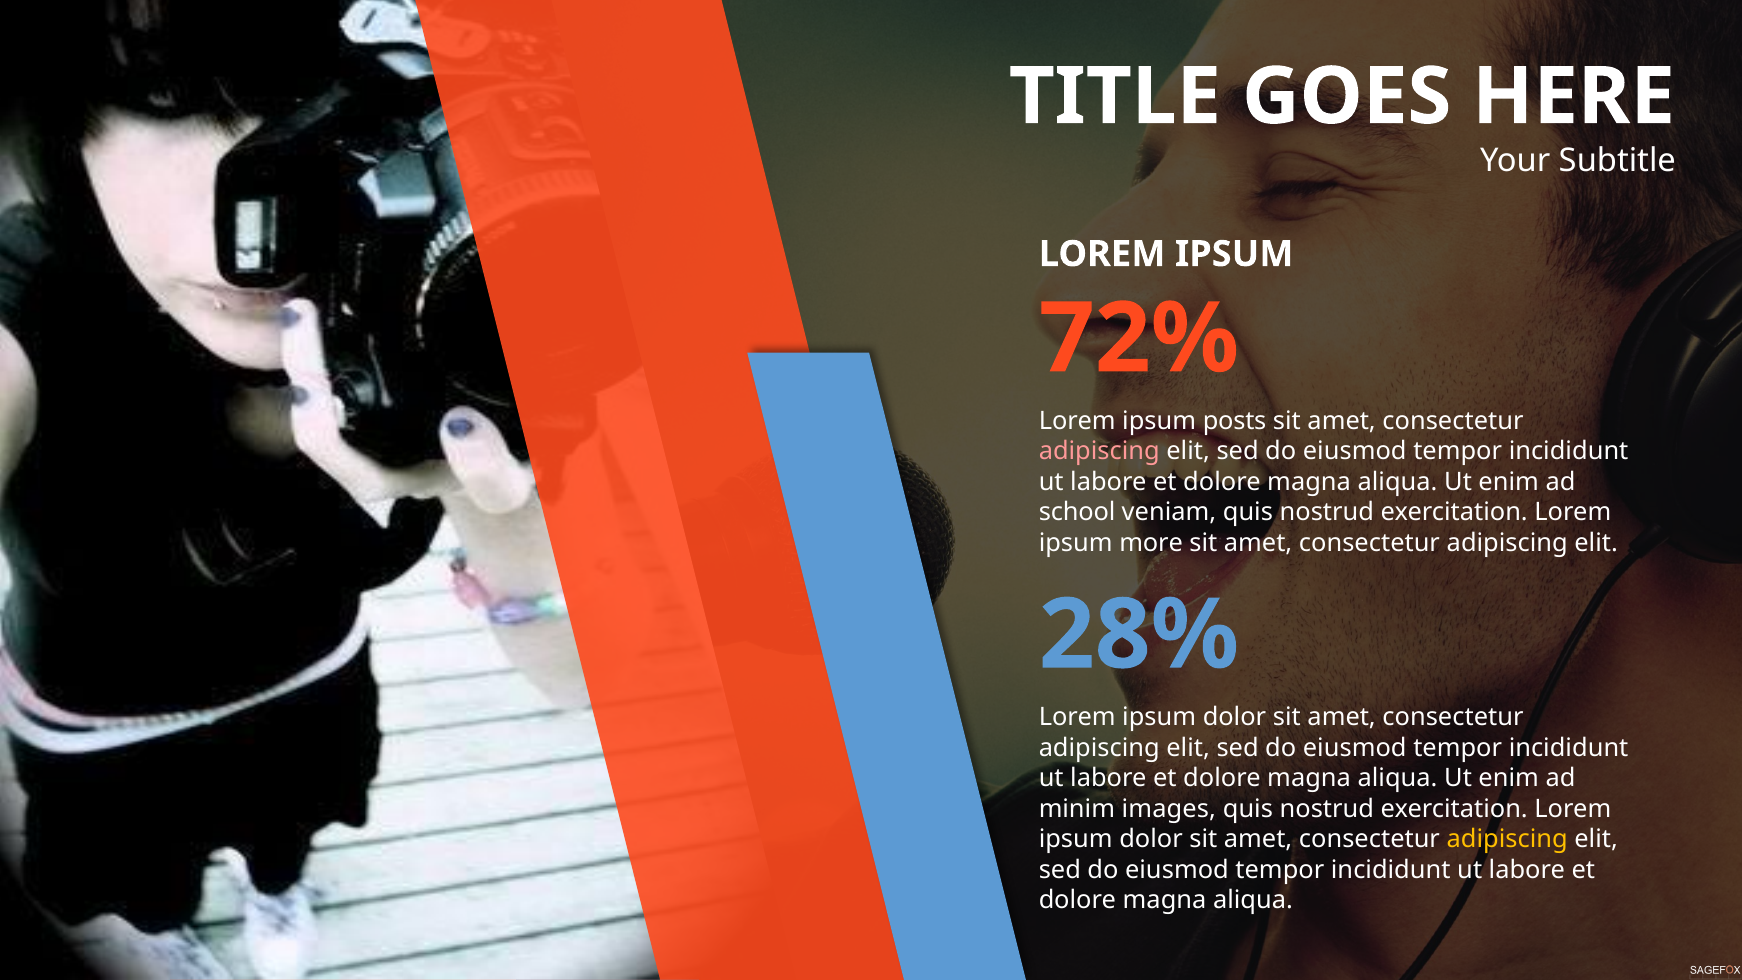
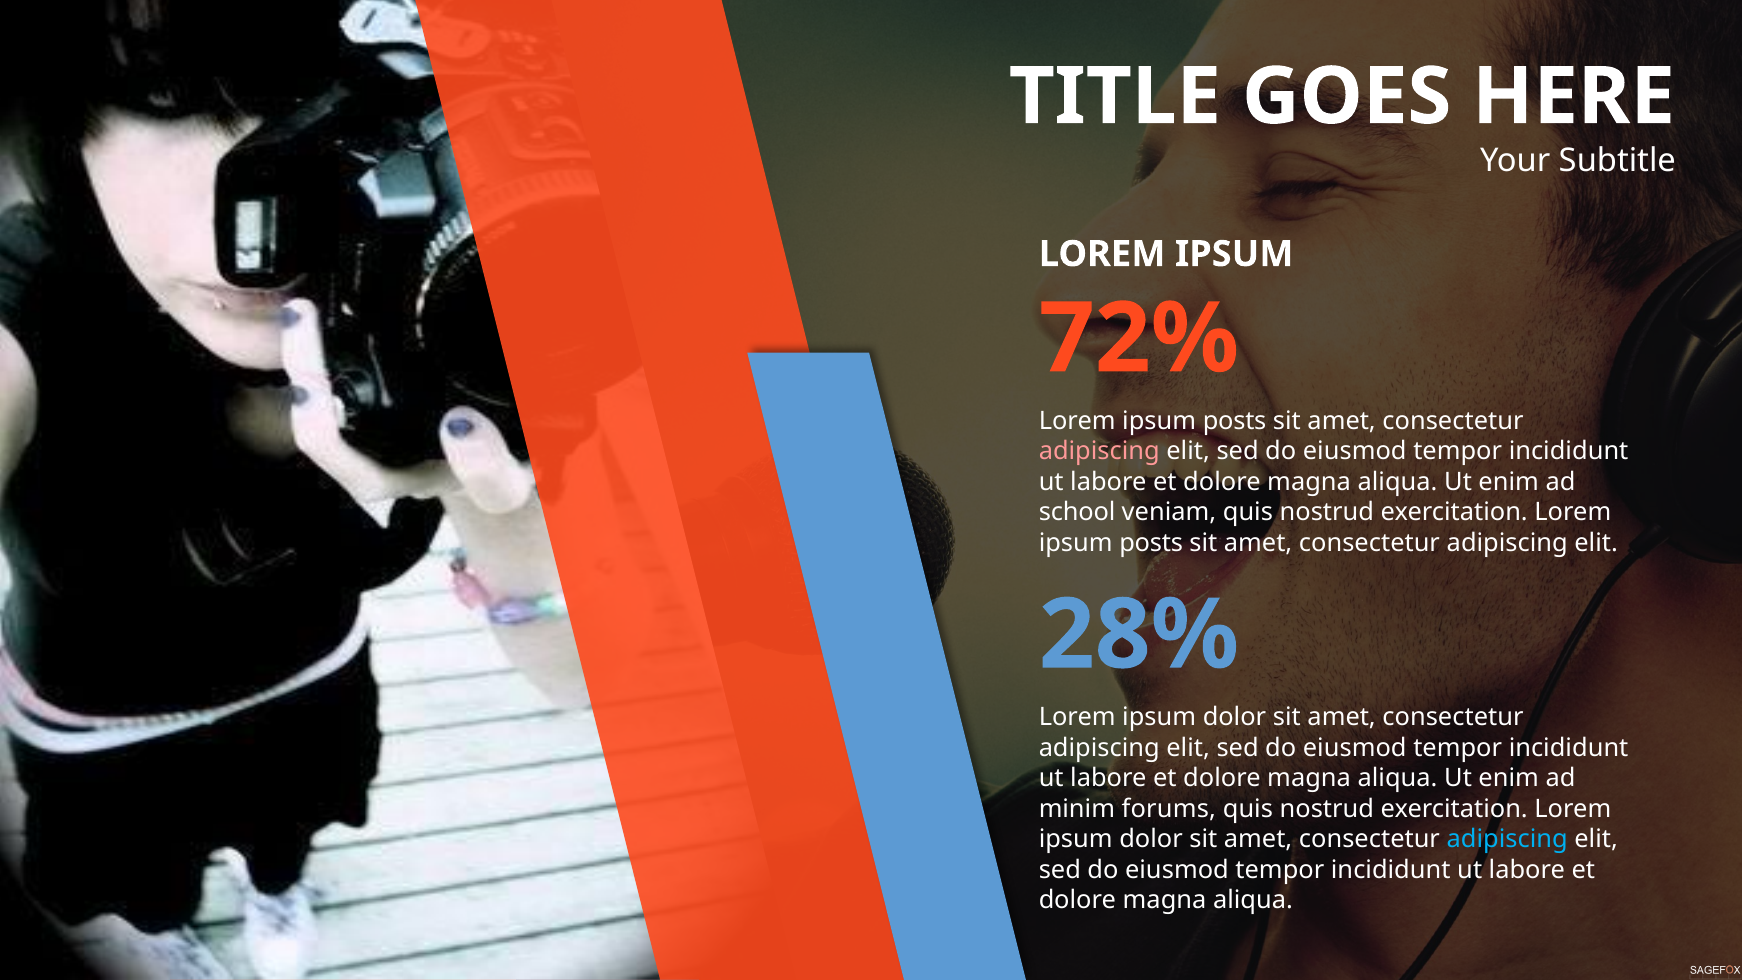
more: more -> posts (1151, 543)
images: images -> forums (1169, 809)
adipiscing colour: yellow -> light blue (1507, 839)
